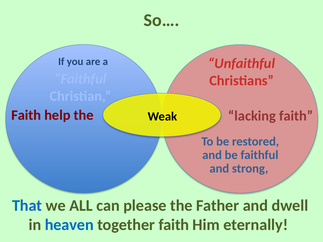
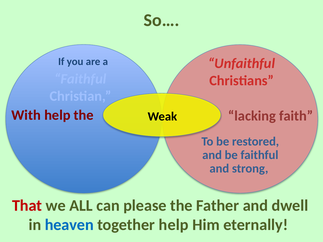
Faith: Faith -> With (26, 115)
That colour: blue -> red (27, 206)
together faith: faith -> help (174, 225)
